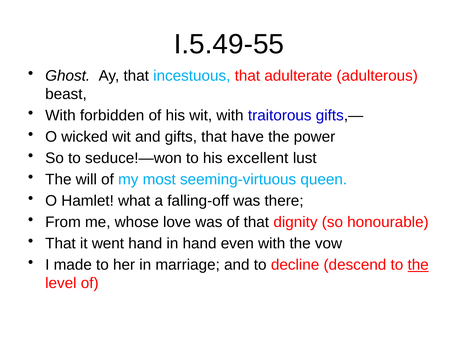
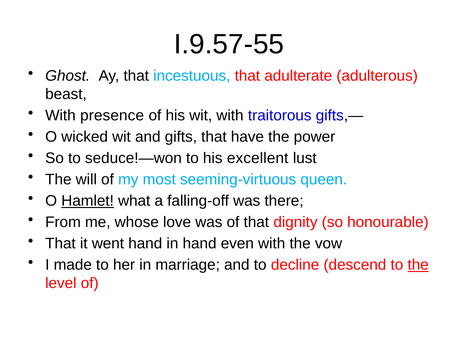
I.5.49-55: I.5.49-55 -> I.9.57-55 (229, 44)
forbidden: forbidden -> presence (112, 116)
Hamlet underline: none -> present (88, 201)
